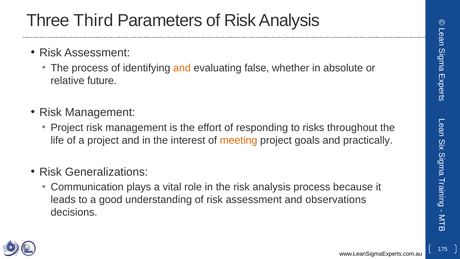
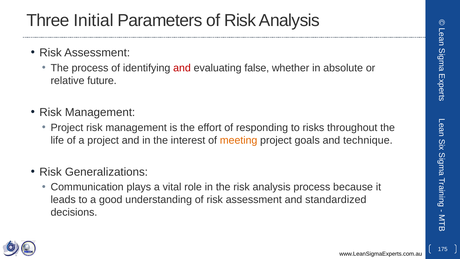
Third: Third -> Initial (94, 20)
and colour: orange -> red (182, 68)
practically: practically -> technique (368, 140)
observations: observations -> standardized (336, 200)
